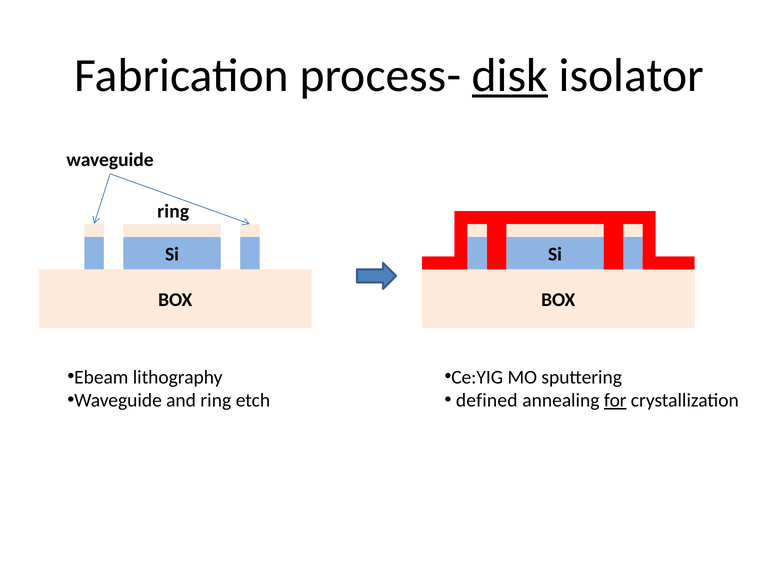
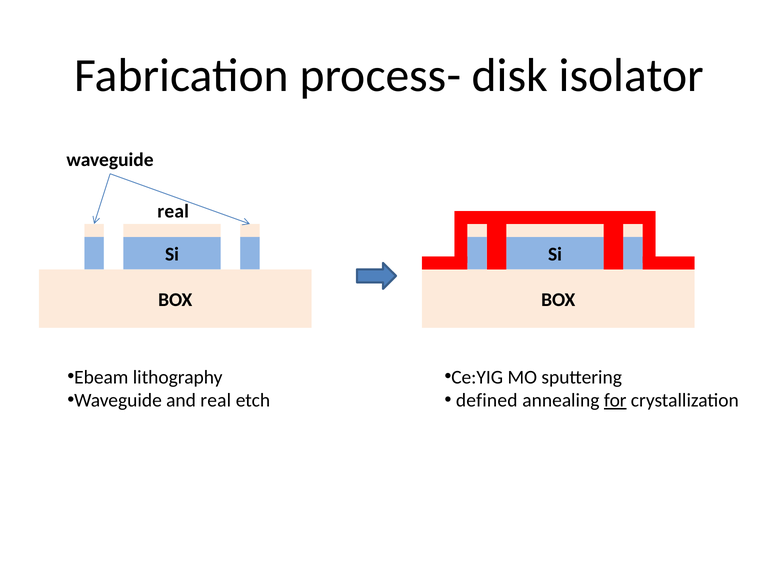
disk underline: present -> none (510, 75)
ring: ring -> real (173, 212)
and ring: ring -> real (216, 401)
